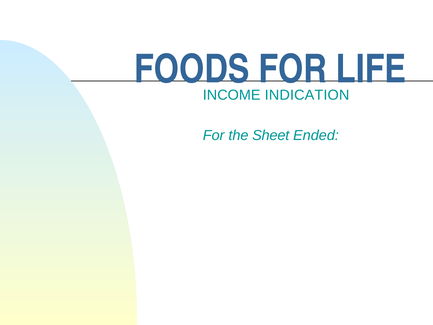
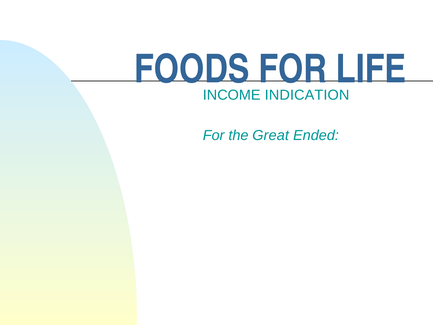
Sheet: Sheet -> Great (271, 135)
